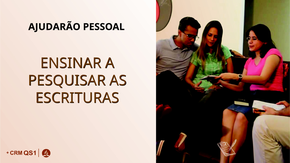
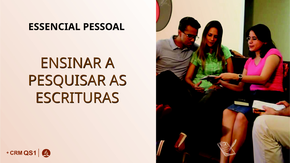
AJUDARÃO: AJUDARÃO -> ESSENCIAL (54, 27)
